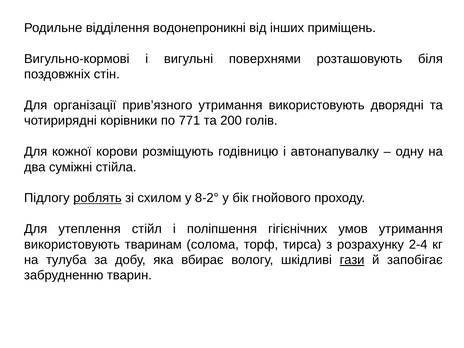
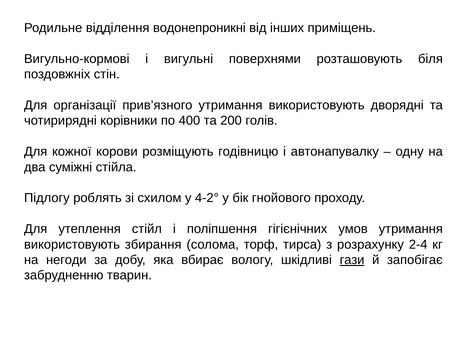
771: 771 -> 400 (189, 121)
роблять underline: present -> none (97, 198)
8-2°: 8-2° -> 4-2° (207, 198)
тваринам: тваринам -> збирання (153, 244)
тулуба: тулуба -> негоди (66, 260)
